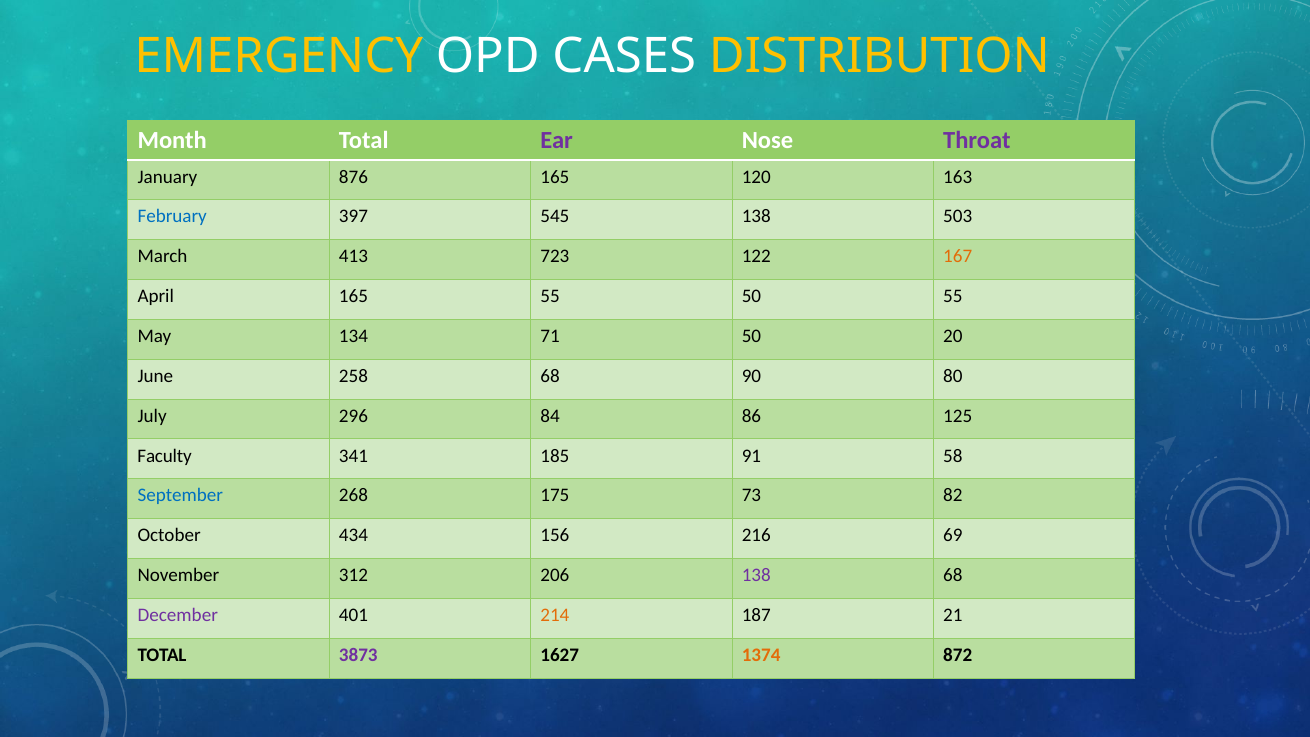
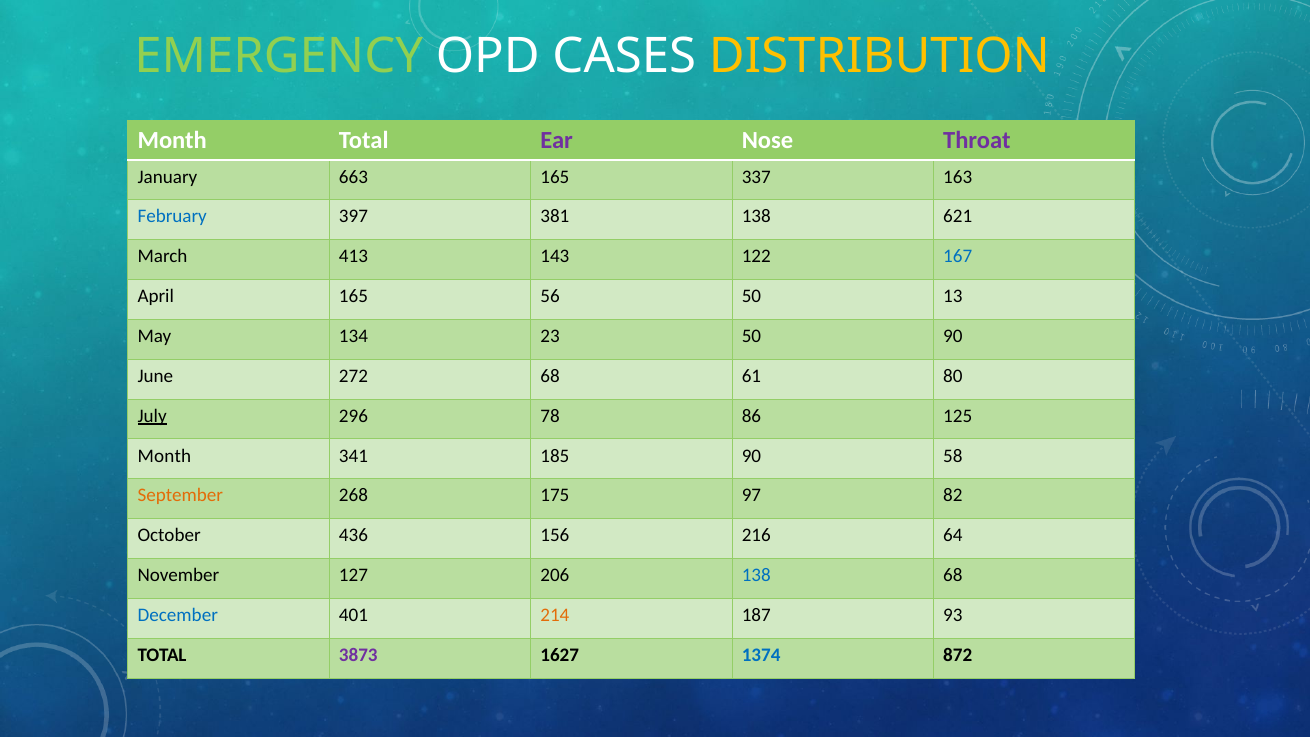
EMERGENCY colour: yellow -> light green (279, 57)
876: 876 -> 663 (353, 177)
120: 120 -> 337 (756, 177)
545: 545 -> 381 (555, 217)
503: 503 -> 621 (958, 217)
723: 723 -> 143 (555, 256)
167 colour: orange -> blue (958, 256)
165 55: 55 -> 56 (550, 296)
50 55: 55 -> 13 (953, 296)
71: 71 -> 23 (550, 336)
50 20: 20 -> 90 (953, 336)
258: 258 -> 272 (353, 376)
90: 90 -> 61 (751, 376)
July underline: none -> present (152, 416)
84: 84 -> 78 (550, 416)
Faculty: Faculty -> Month (164, 456)
185 91: 91 -> 90 (751, 456)
September colour: blue -> orange (180, 495)
73: 73 -> 97 (751, 495)
434: 434 -> 436 (353, 535)
69: 69 -> 64 (953, 535)
312: 312 -> 127 (353, 575)
138 colour: purple -> blue (756, 575)
December colour: purple -> blue (178, 615)
21: 21 -> 93 (953, 615)
1374 colour: orange -> blue (761, 655)
